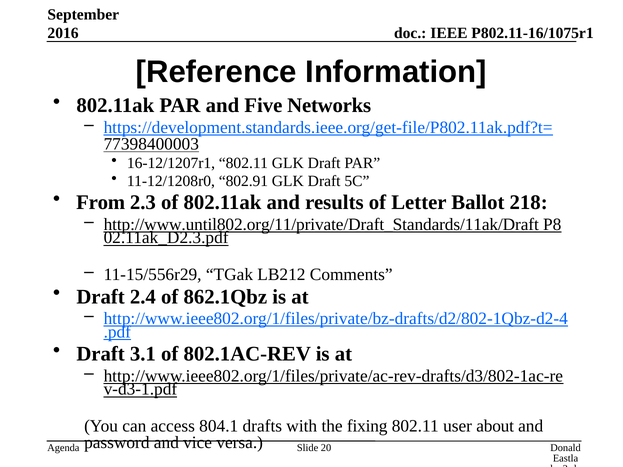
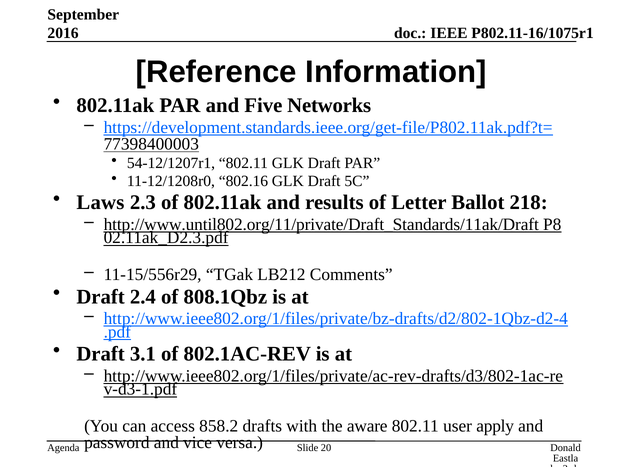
16-12/1207r1: 16-12/1207r1 -> 54-12/1207r1 (171, 163)
802.91: 802.91 -> 802.16 (243, 181)
From: From -> Laws (100, 203)
862.1Qbz: 862.1Qbz -> 808.1Qbz (225, 297)
804.1: 804.1 -> 858.2 (219, 426)
fixing: fixing -> aware (367, 426)
about: about -> apply (495, 426)
